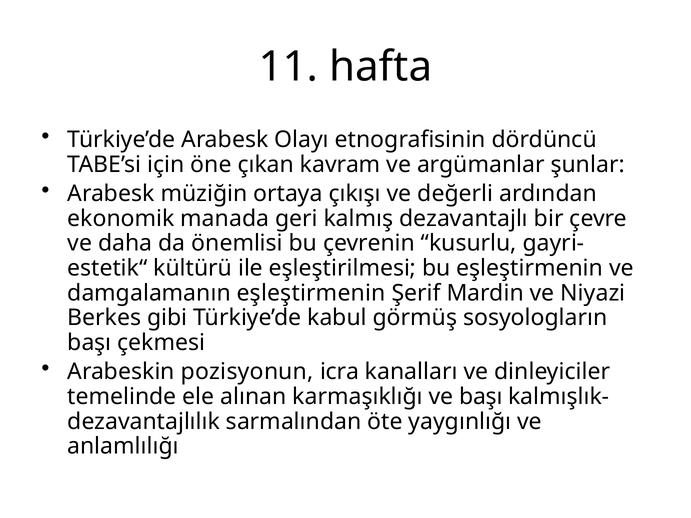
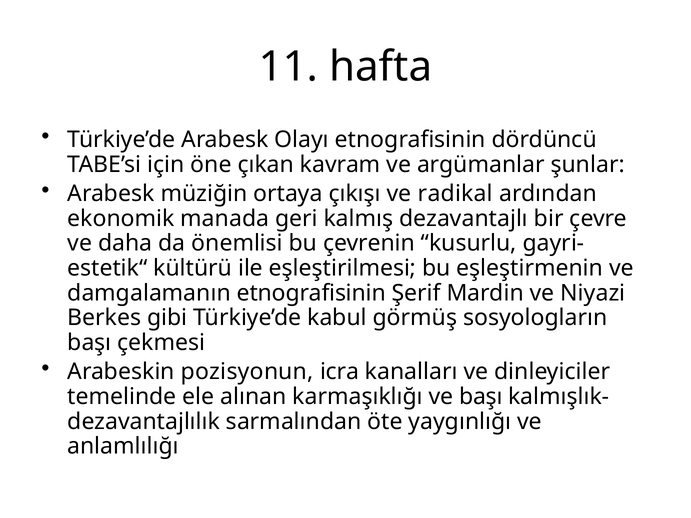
değerli: değerli -> radikal (455, 194)
damgalamanın eşleştirmenin: eşleştirmenin -> etnografisinin (311, 293)
